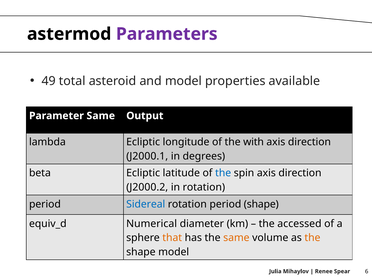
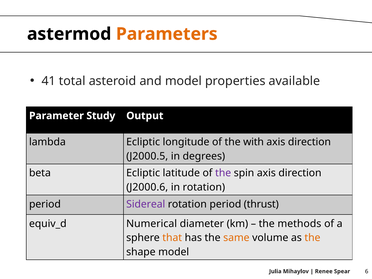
Parameters colour: purple -> orange (167, 34)
49: 49 -> 41 (49, 81)
Parameter Same: Same -> Study (101, 116)
J2000.1: J2000.1 -> J2000.5 (147, 156)
the colour: blue -> purple (223, 173)
J2000.2: J2000.2 -> J2000.6 (147, 187)
Sidereal colour: blue -> purple (146, 204)
period shape: shape -> thrust (261, 204)
accessed: accessed -> methods (299, 224)
